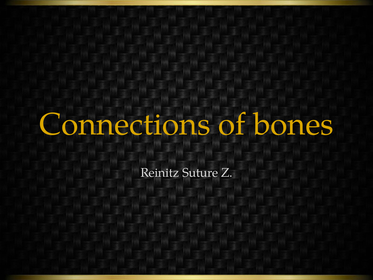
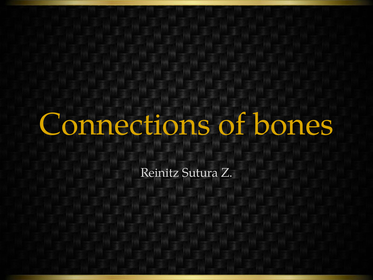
Suture: Suture -> Sutura (200, 173)
